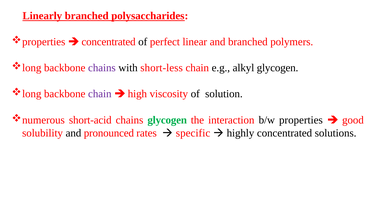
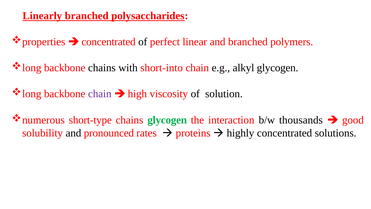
chains colour: purple -> black (102, 68)
short-less: short-less -> short-into (162, 68)
short-acid: short-acid -> short-type (90, 120)
properties: properties -> thousands (301, 120)
specific: specific -> proteins (193, 133)
